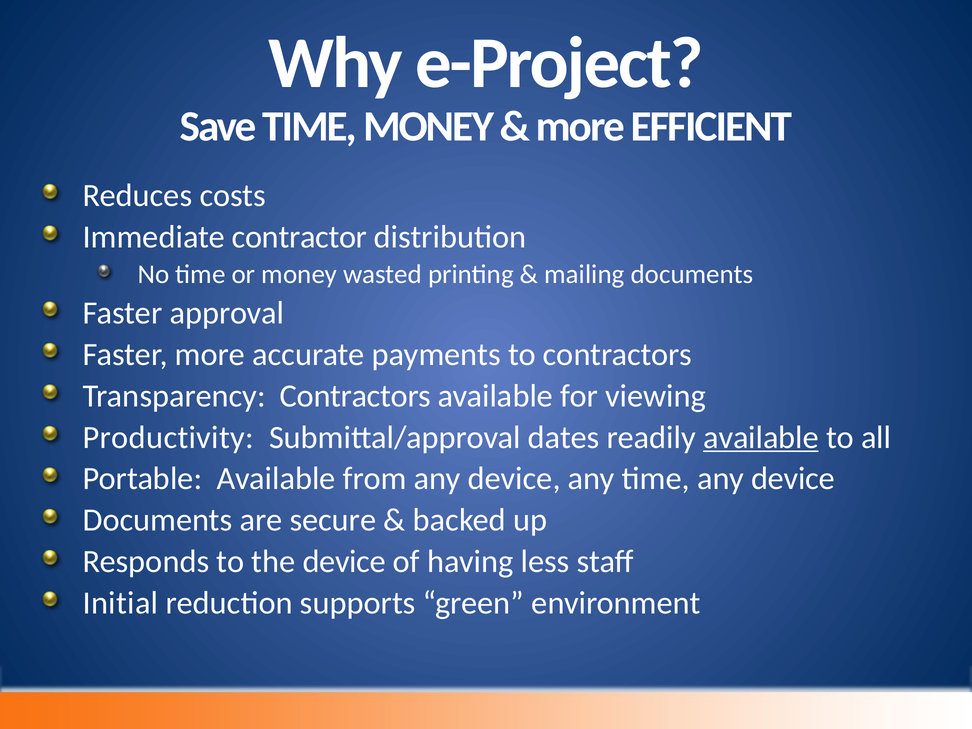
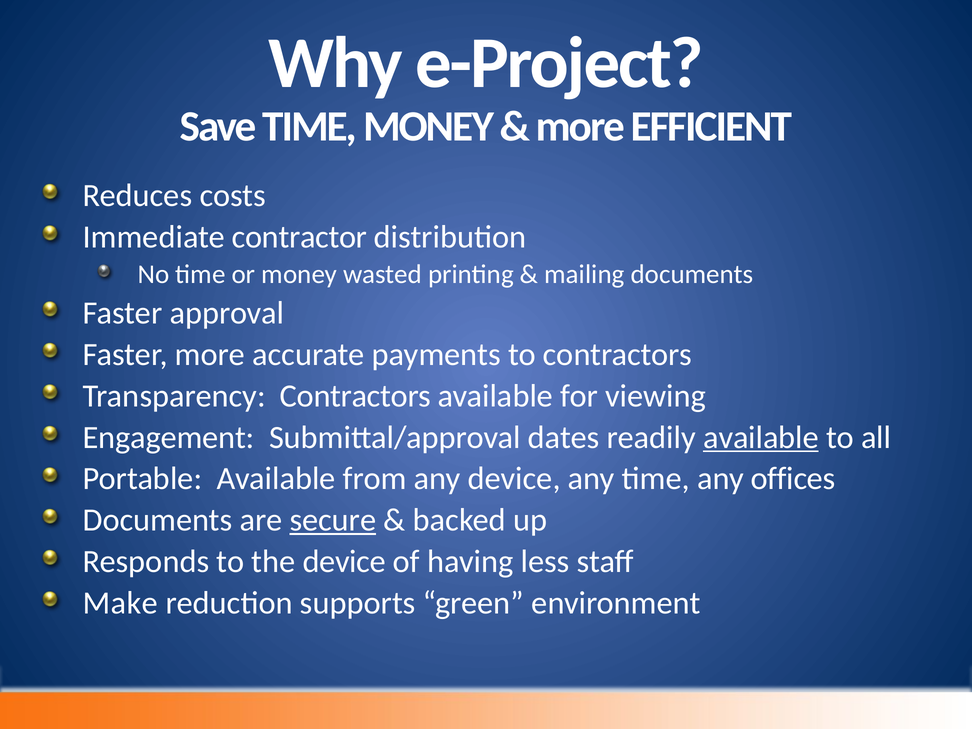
Productivity: Productivity -> Engagement (169, 437)
time any device: device -> offices (793, 479)
secure underline: none -> present (333, 520)
Initial: Initial -> Make (120, 603)
